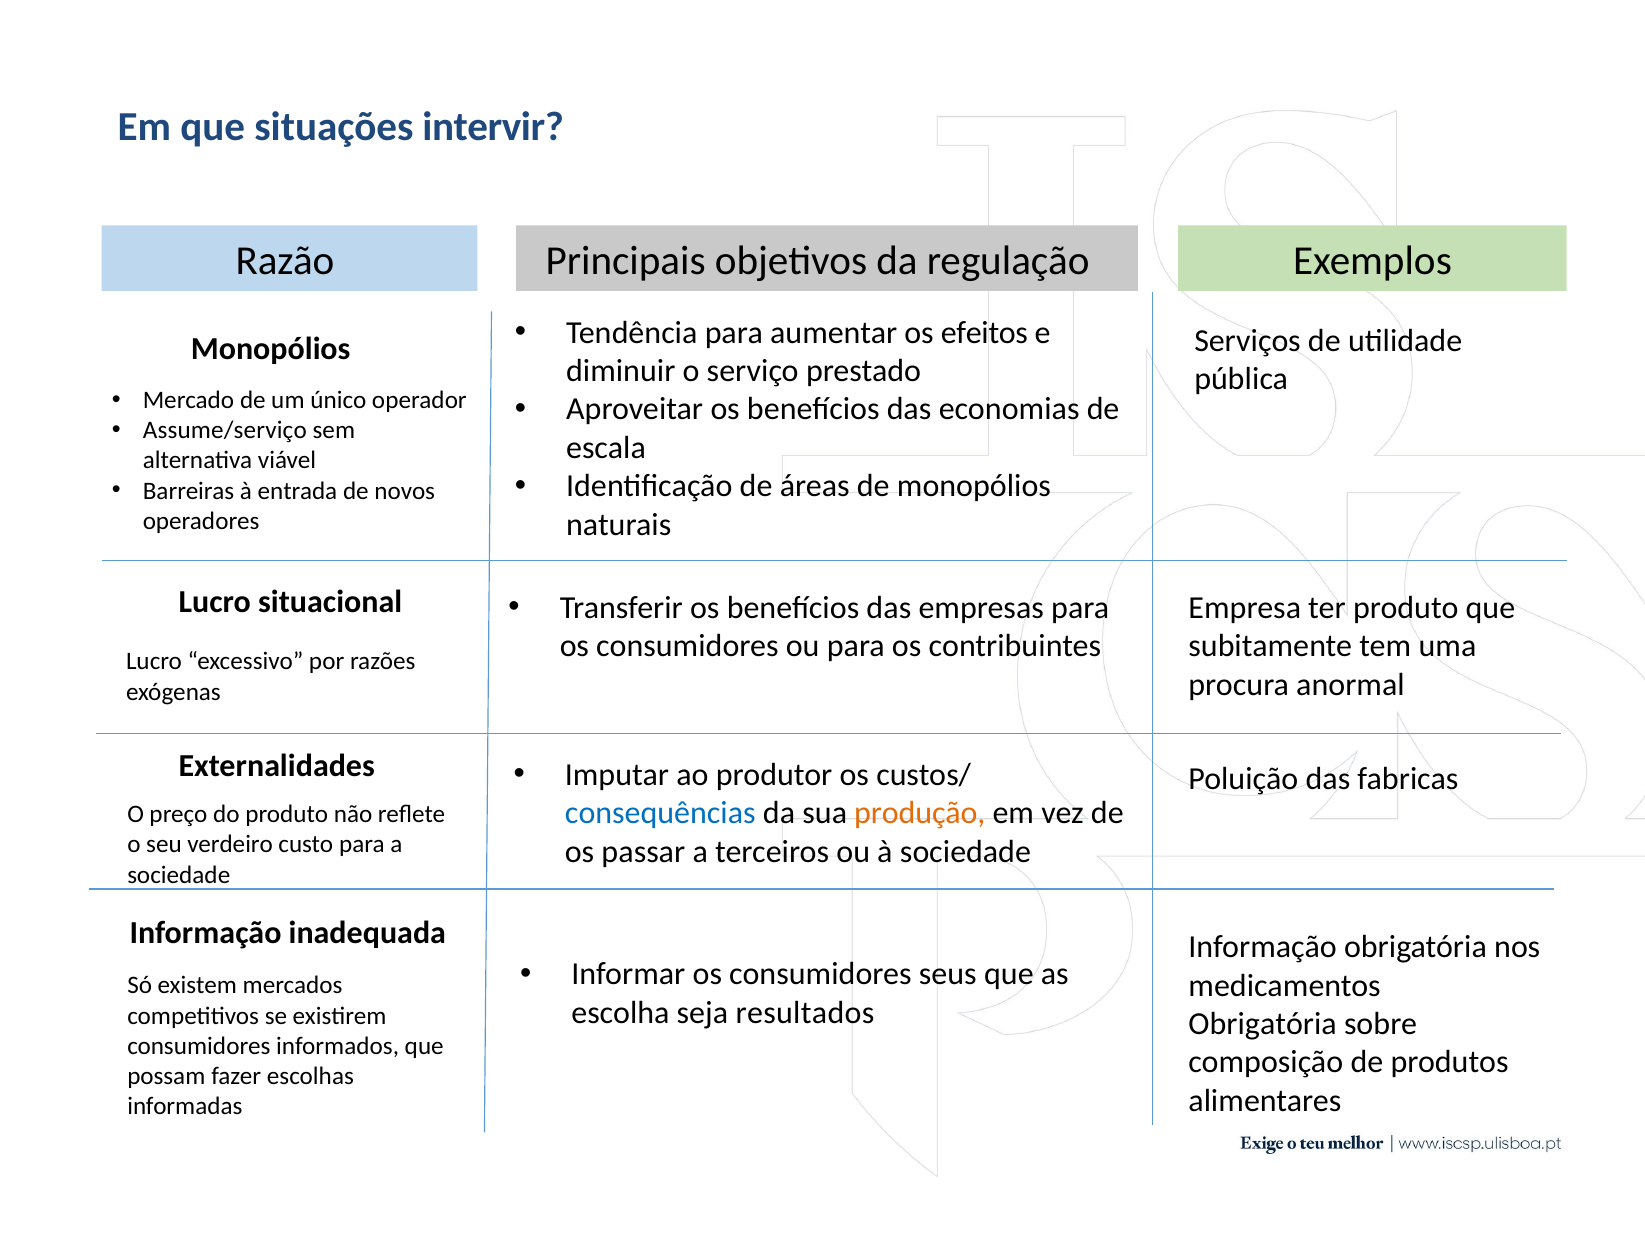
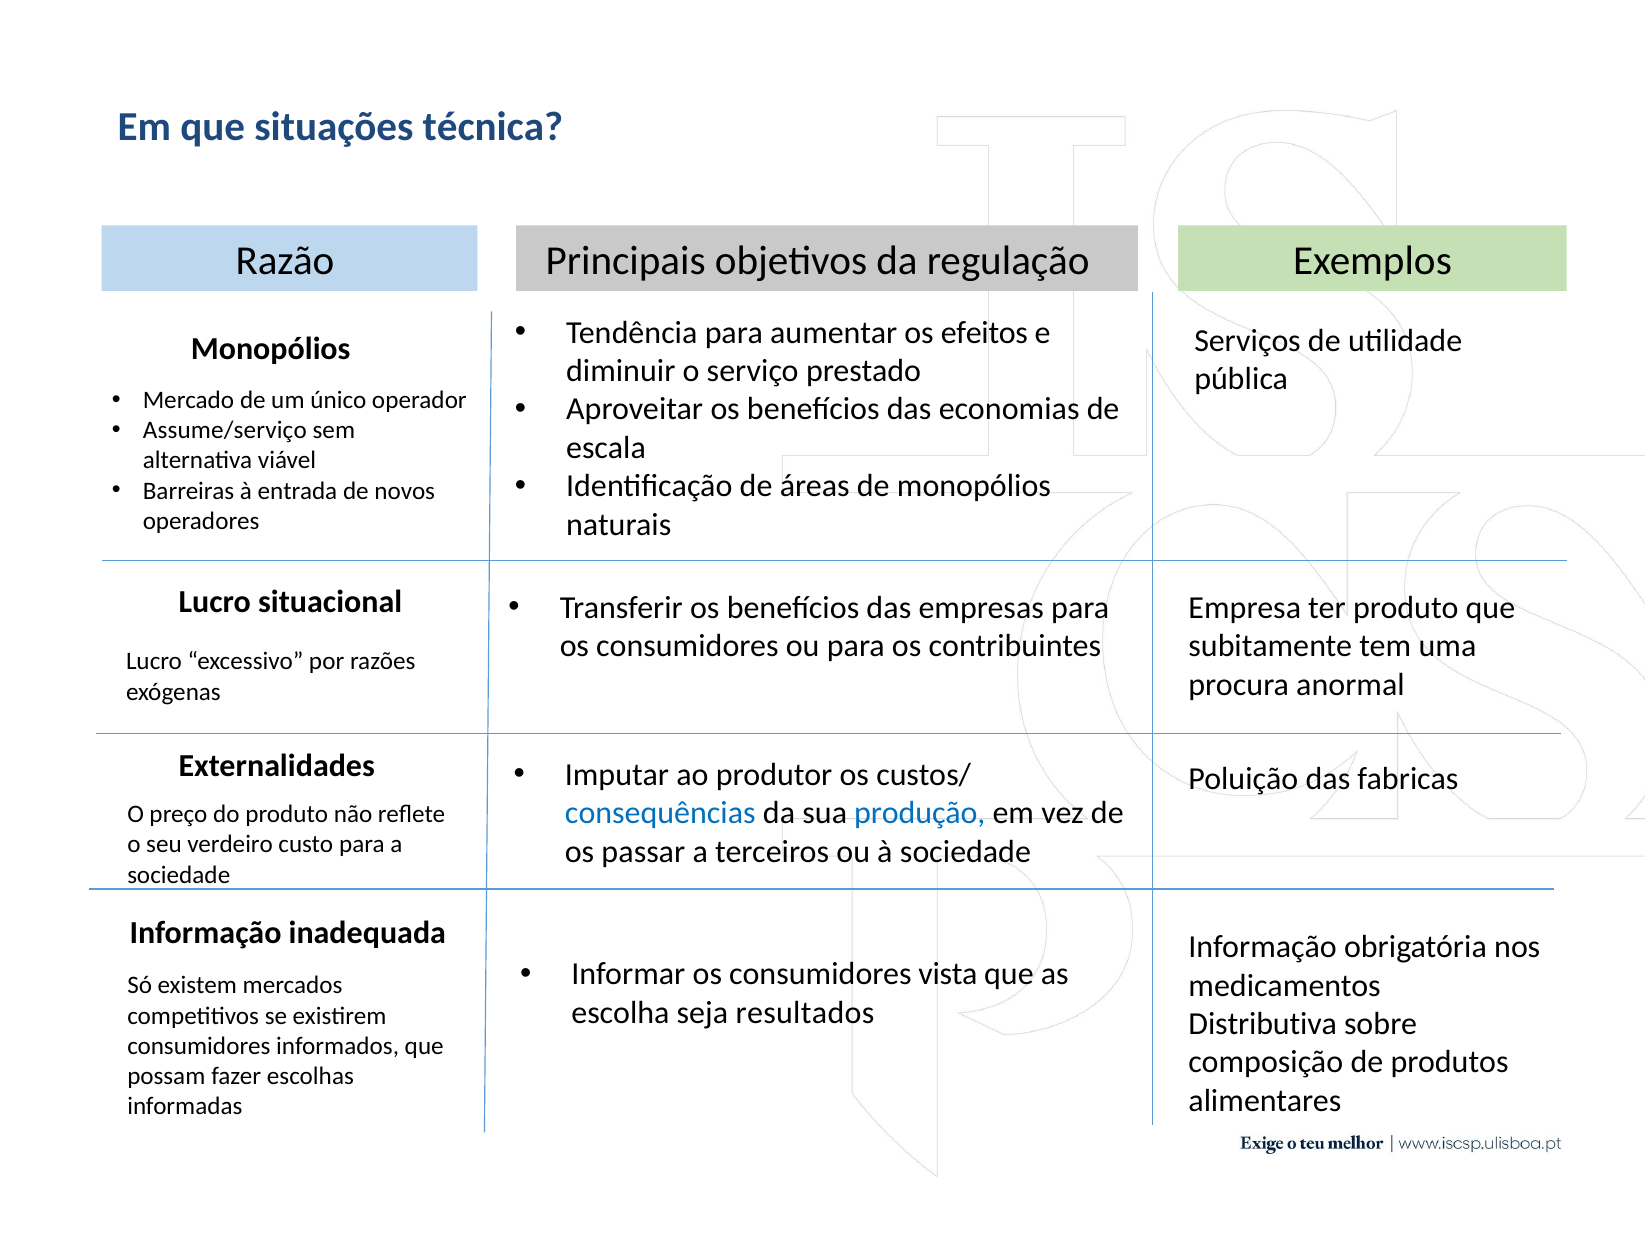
intervir: intervir -> técnica (493, 126)
produção colour: orange -> blue (920, 813)
seus: seus -> vista (948, 974)
Obrigatória: Obrigatória -> Distributiva (1263, 1024)
